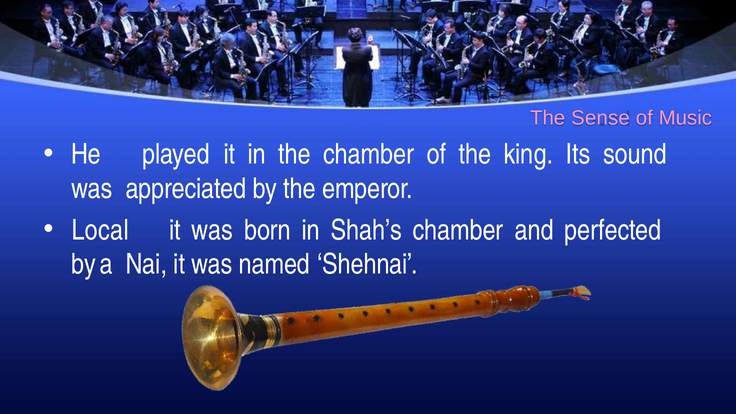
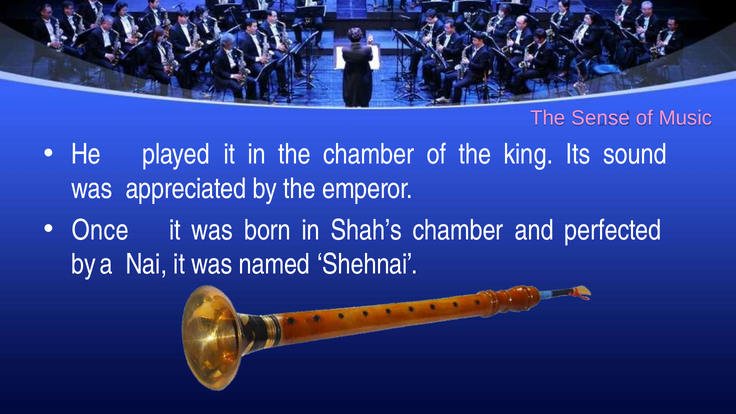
Local: Local -> Once (100, 230)
